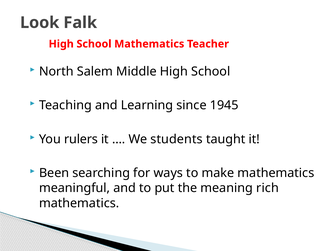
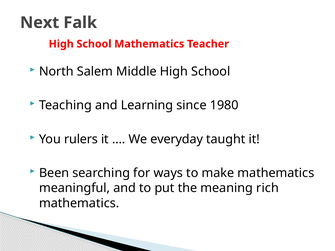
Look: Look -> Next (40, 23)
1945: 1945 -> 1980 (224, 105)
students: students -> everyday (177, 139)
